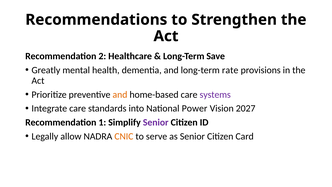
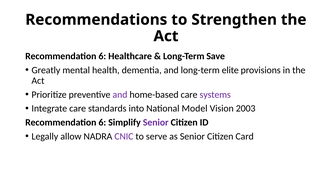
2: 2 -> 6 (102, 56)
rate: rate -> elite (230, 70)
and colour: orange -> purple (120, 94)
Power: Power -> Model (195, 108)
2027: 2027 -> 2003 (246, 108)
1: 1 -> 6 (102, 122)
CNIC colour: orange -> purple (124, 136)
